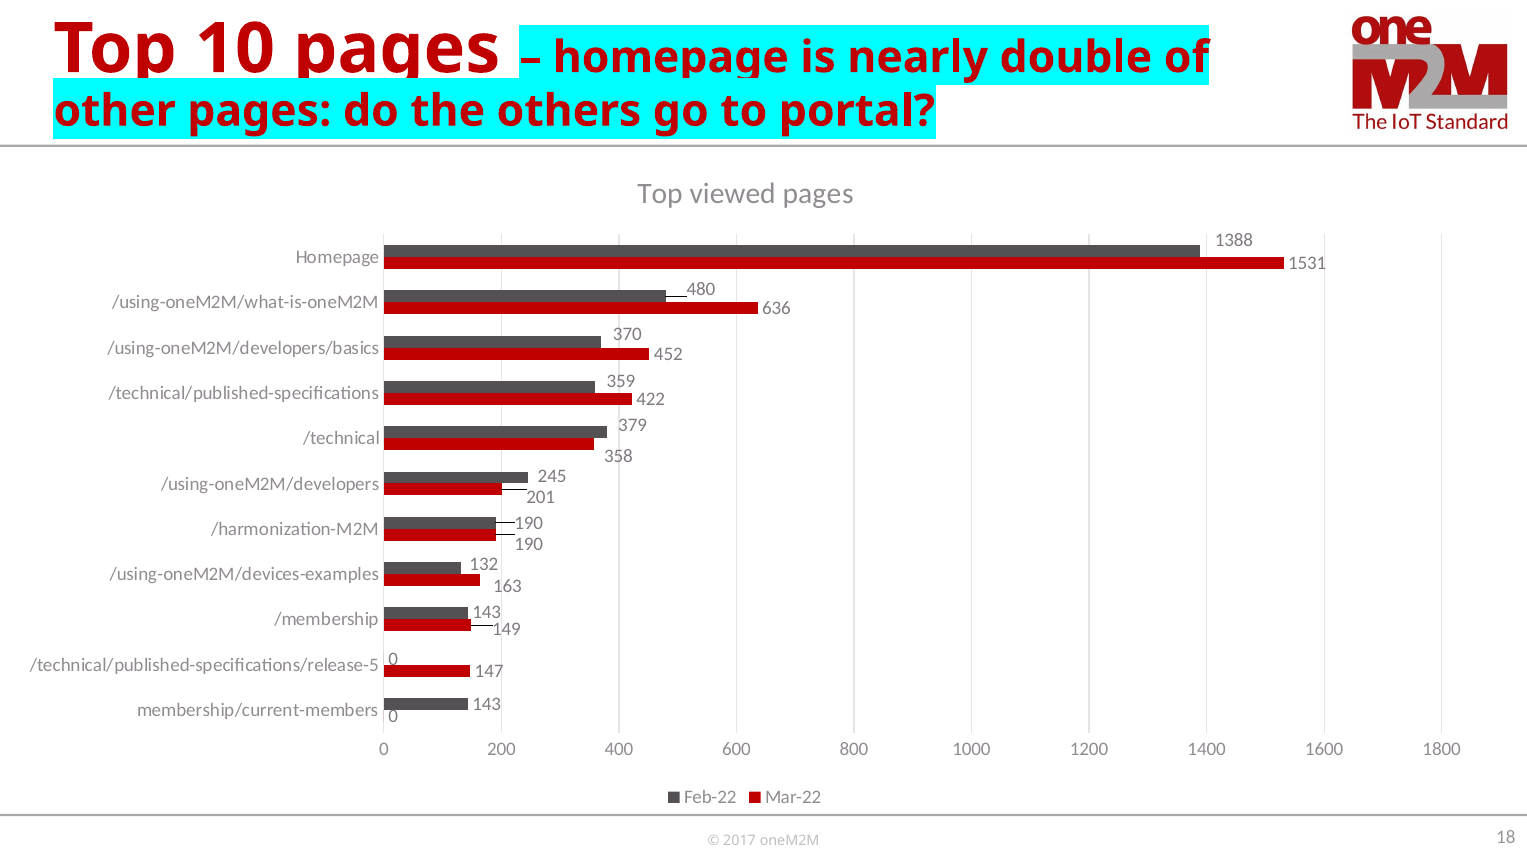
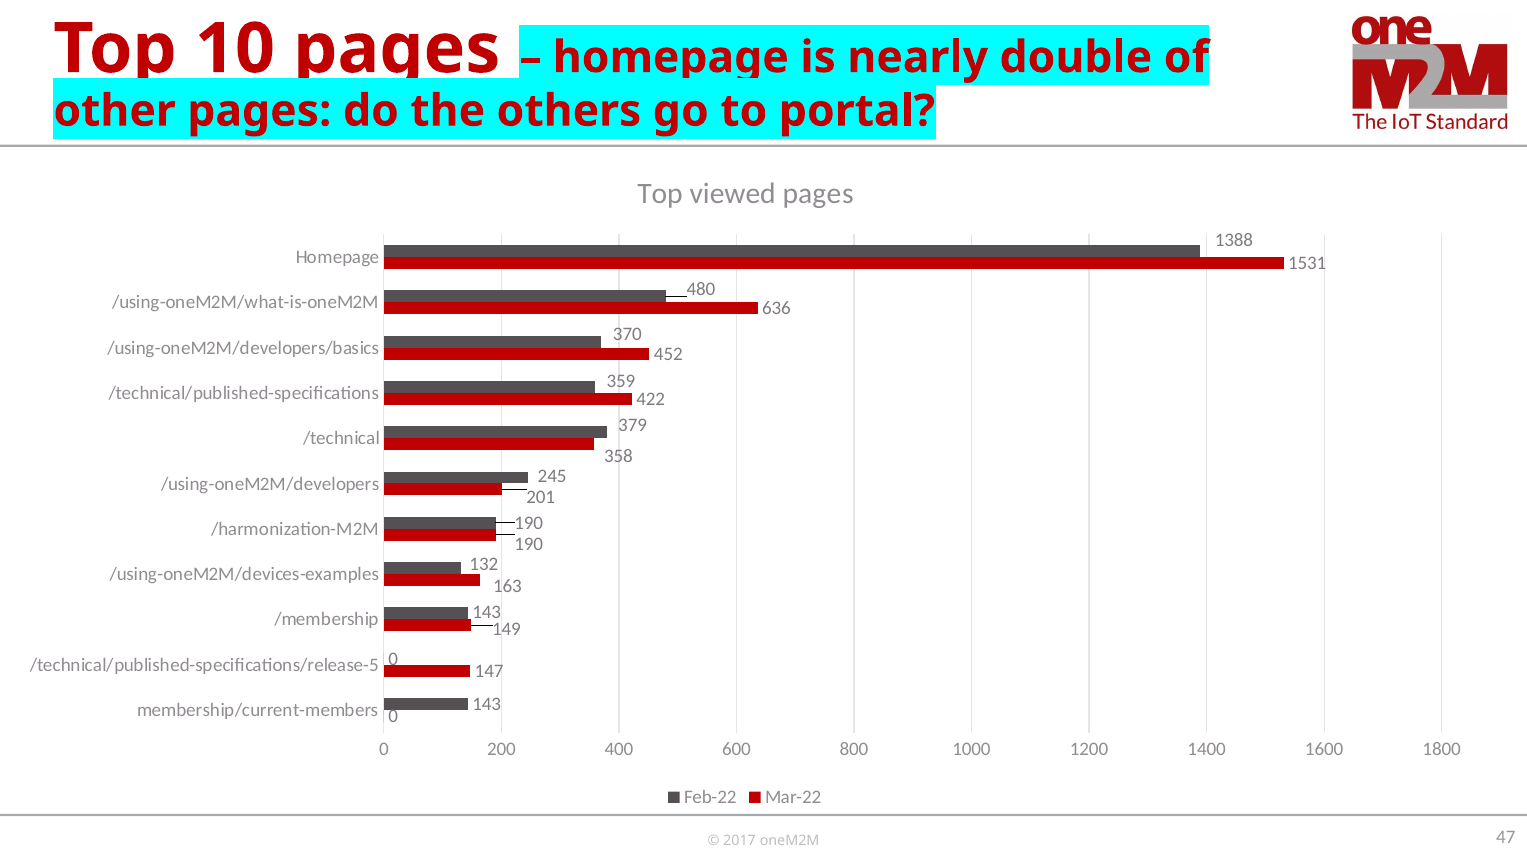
18: 18 -> 47 (1506, 837)
